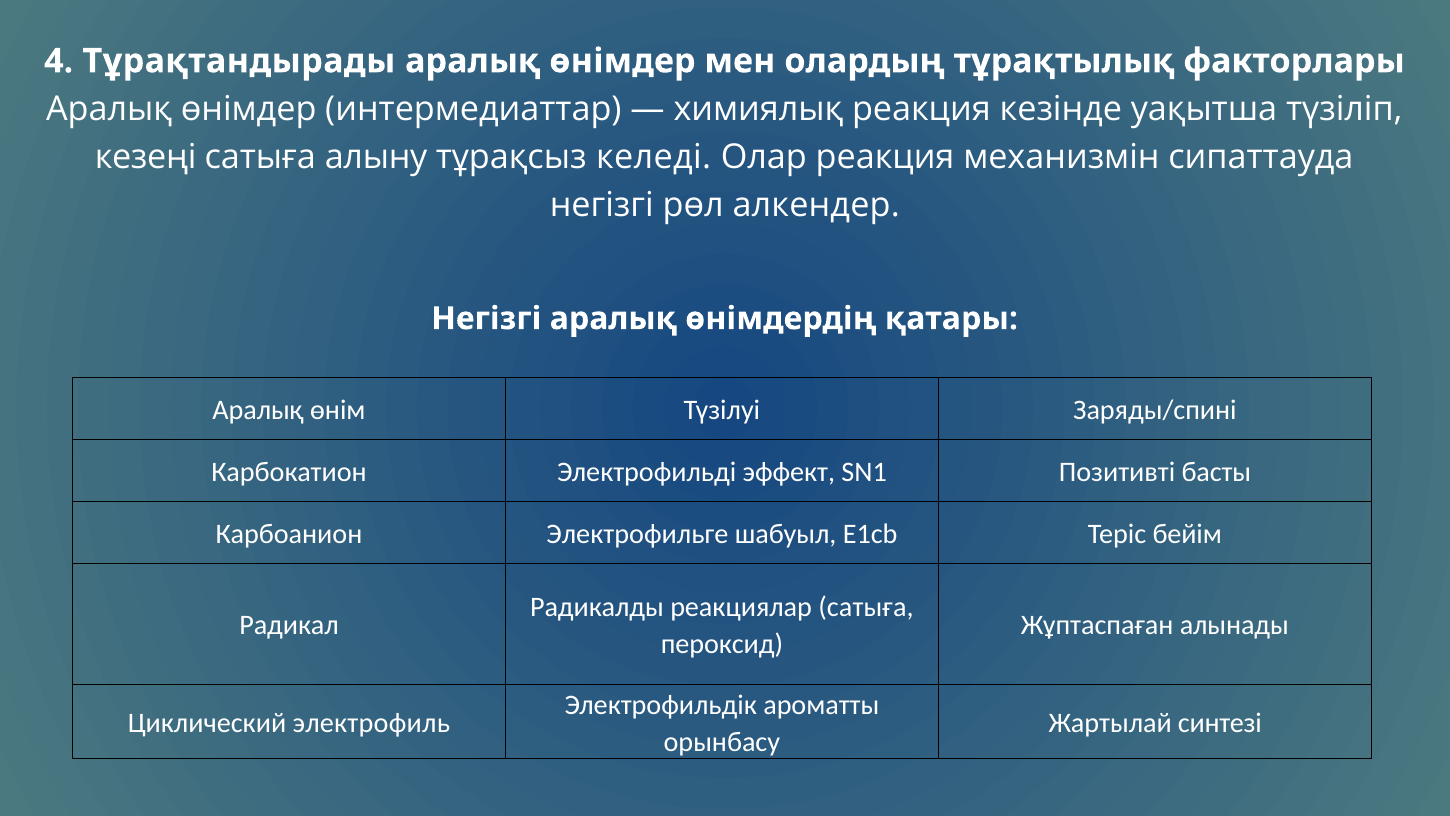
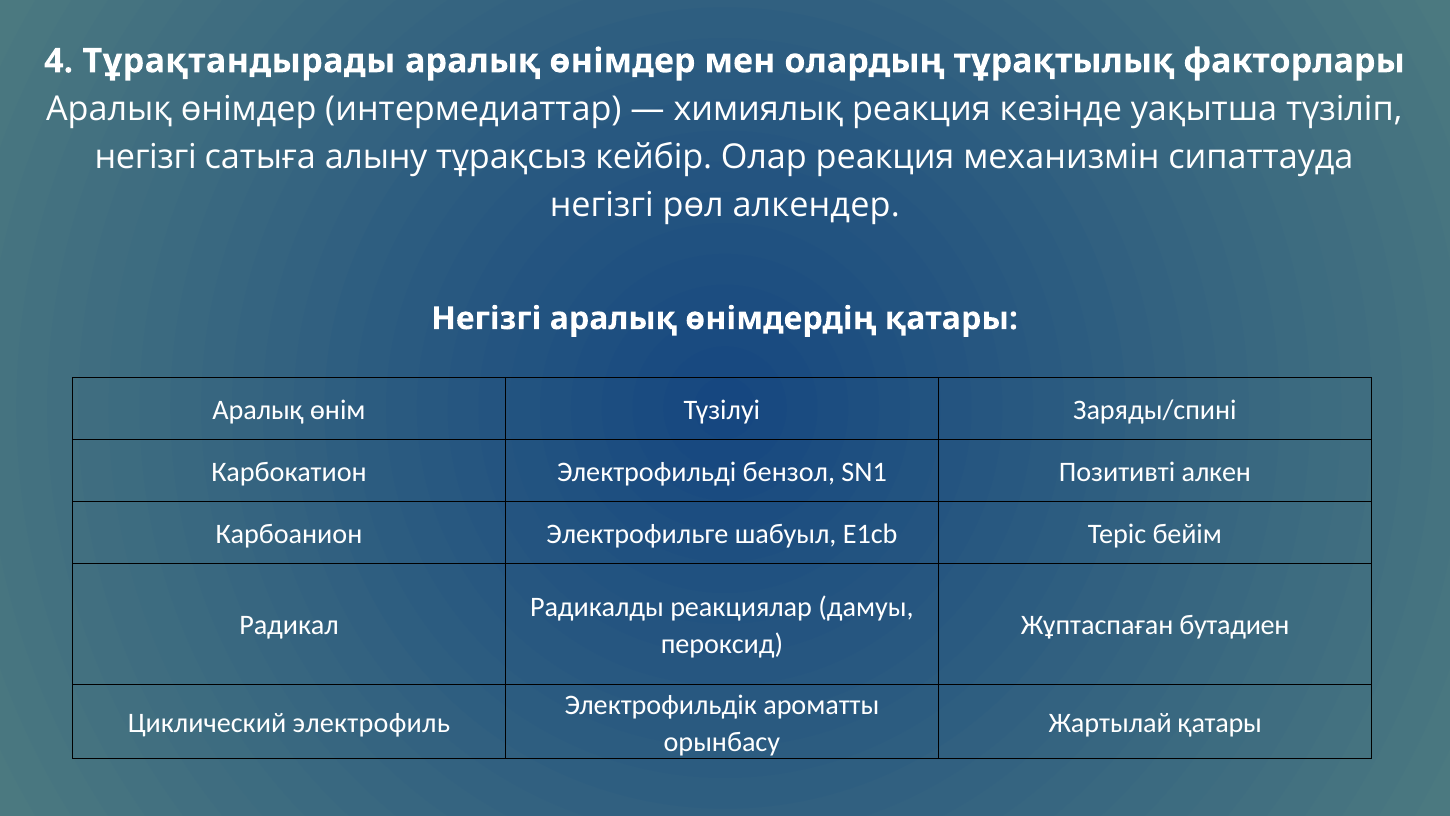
кезеңі: кезеңі -> негізгі (146, 157)
келеді: келеді -> кейбір (654, 157)
эффект: эффект -> бензол (789, 472)
басты: басты -> алкен (1216, 472)
реакциялар сатыға: сатыға -> дамуы (866, 607)
алынады: алынады -> бутадиен (1234, 625)
Жартылай синтезі: синтезі -> қатары (1220, 723)
